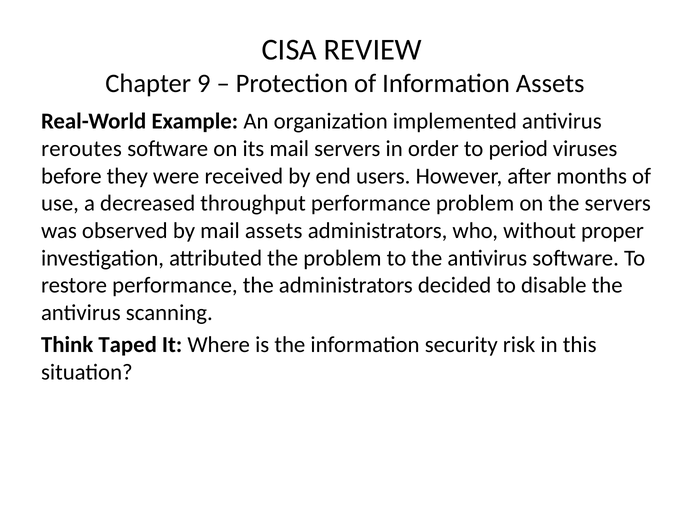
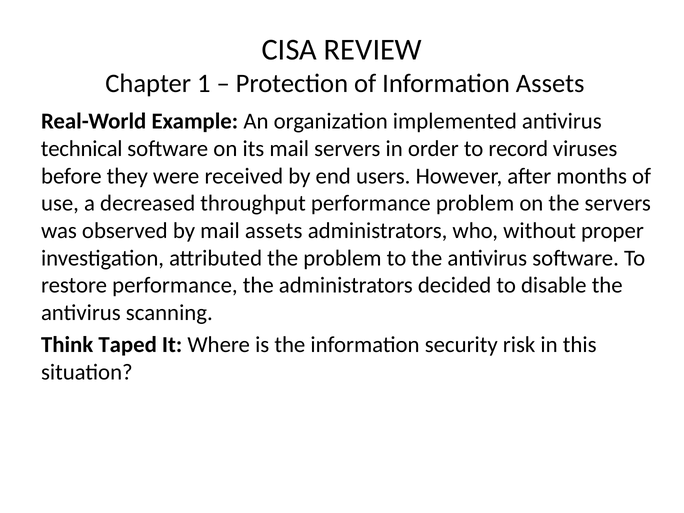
9: 9 -> 1 (204, 83)
reroutes: reroutes -> technical (82, 149)
period: period -> record (518, 149)
